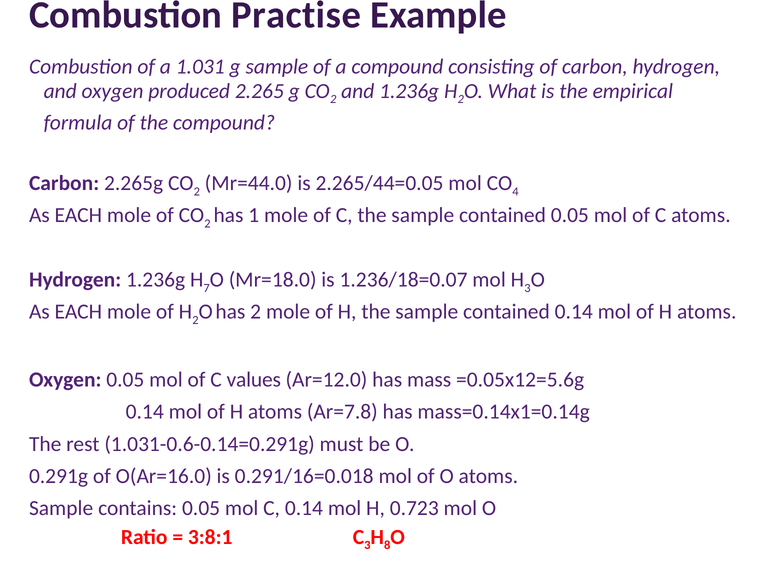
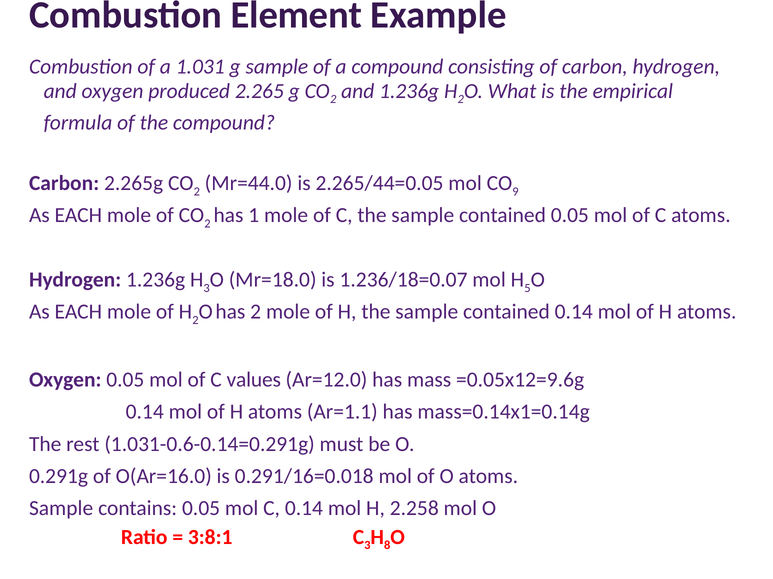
Practise: Practise -> Element (296, 15)
4: 4 -> 9 (516, 192)
H 7: 7 -> 3 (207, 288)
H 3: 3 -> 5 (528, 288)
=0.05x12=5.6g: =0.05x12=5.6g -> =0.05x12=9.6g (520, 380)
Ar=7.8: Ar=7.8 -> Ar=1.1 (342, 412)
0.723: 0.723 -> 2.258 (414, 509)
